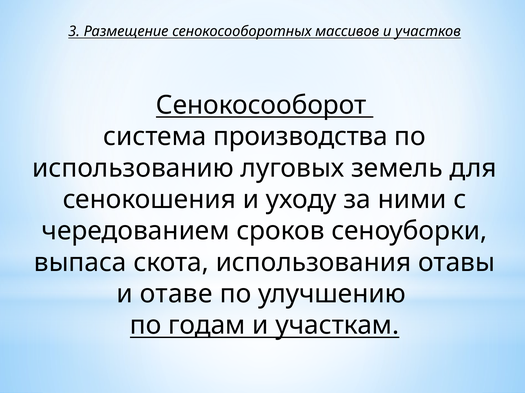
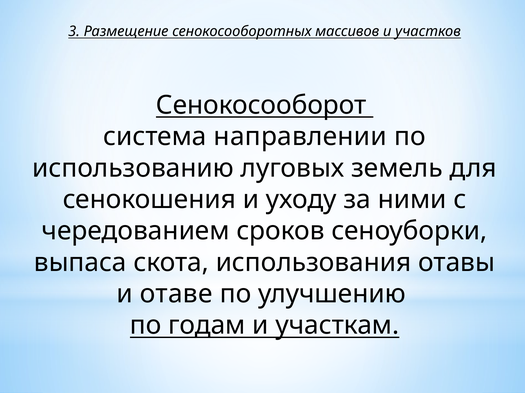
производства: производства -> направлении (300, 137)
